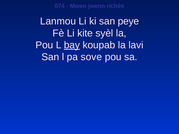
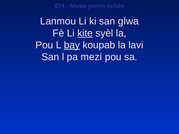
peye: peye -> glwa (128, 21)
kite underline: none -> present (85, 33)
sove: sove -> mezi (91, 57)
